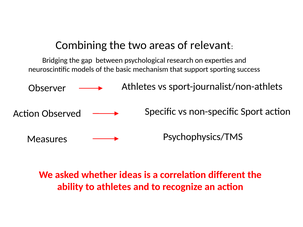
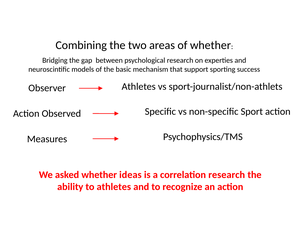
of relevant: relevant -> whether (210, 45)
correlation different: different -> research (227, 175)
